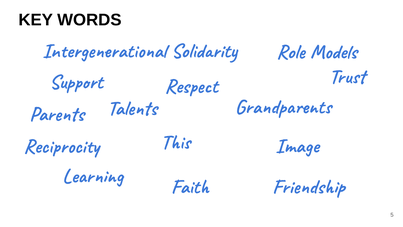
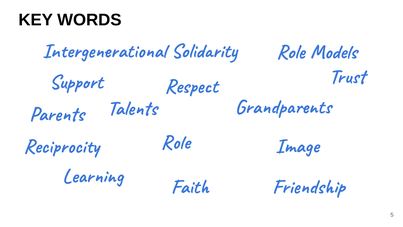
This: This -> Role (175, 142)
